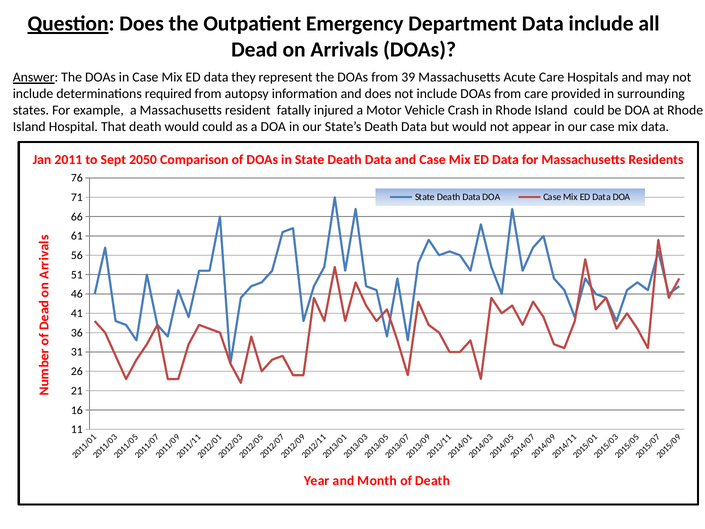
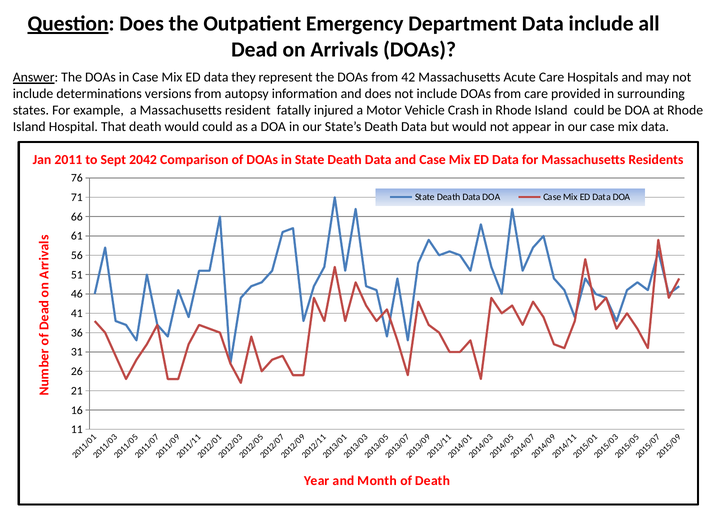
39: 39 -> 42 (408, 77)
required: required -> versions (168, 94)
2050: 2050 -> 2042 (143, 160)
